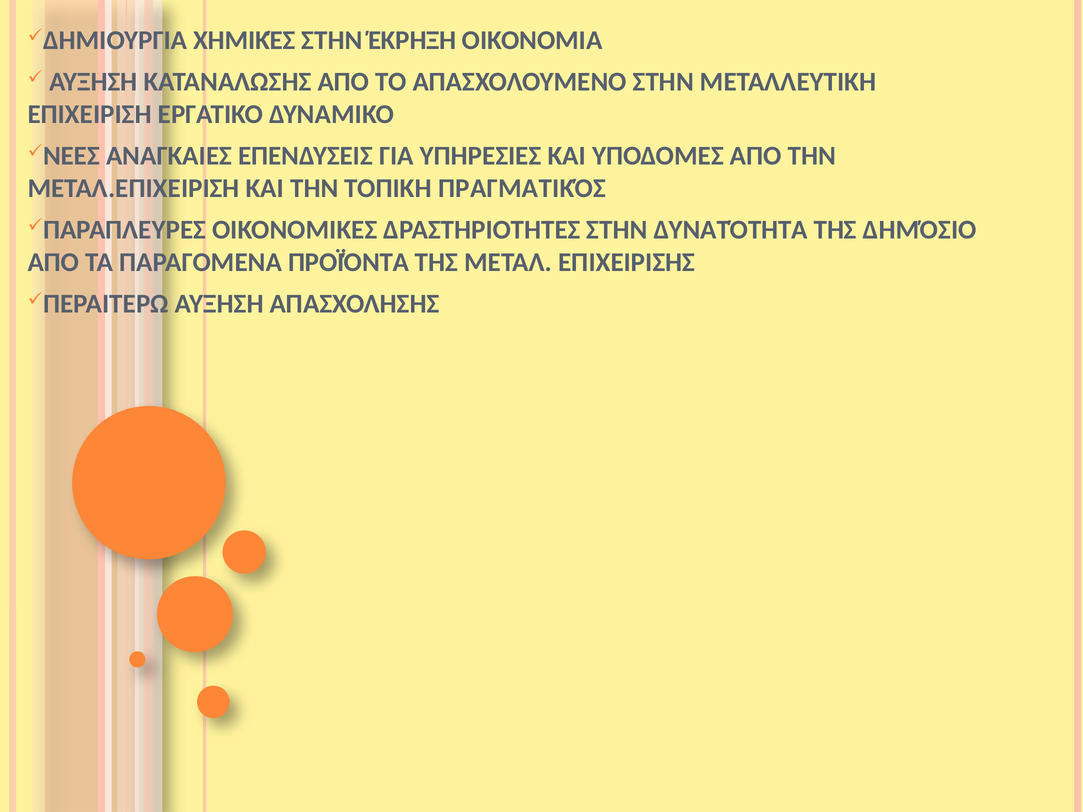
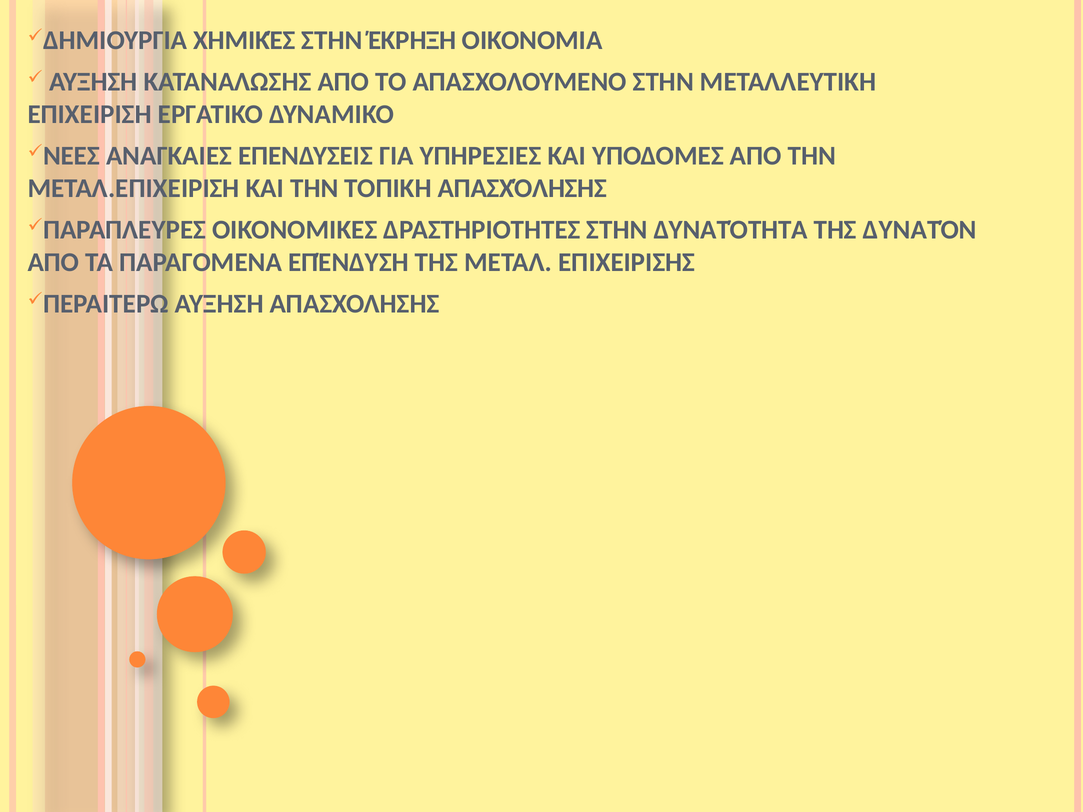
ΠΡΑΓΜΑΤΙΚΌΣ: ΠΡΑΓΜΑΤΙΚΌΣ -> ΑΠΑΣΧΌΛΗΣΗΣ (522, 188)
ΔΗΜΌΣΙΟ: ΔΗΜΌΣΙΟ -> ΔΥΝΑΤΌΝ (920, 230)
ΠΡΟΪΌΝΤΑ: ΠΡΟΪΌΝΤΑ -> ΕΠΈΝΔΥΣΗ (348, 262)
